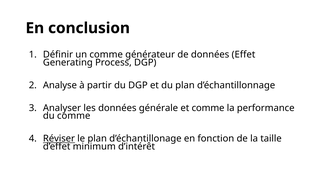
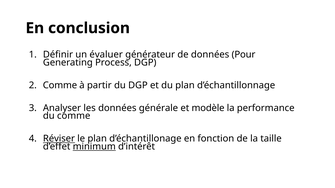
un comme: comme -> évaluer (106, 55)
Effet: Effet -> Pour (244, 55)
Analyse: Analyse -> Comme (60, 85)
et comme: comme -> modèle (208, 108)
minimum underline: none -> present (94, 147)
